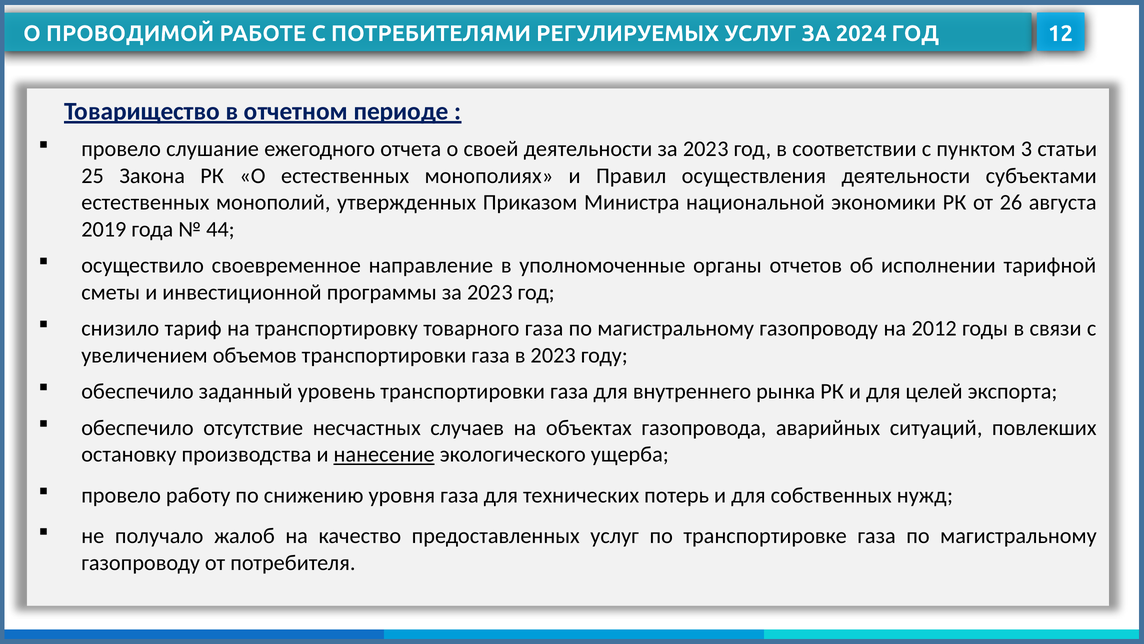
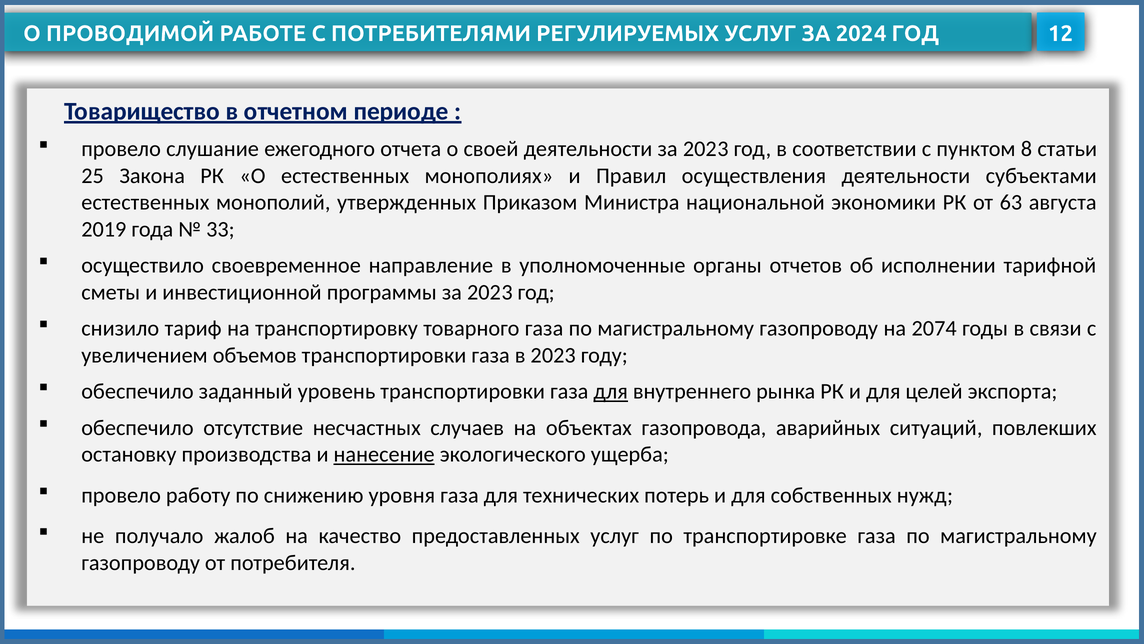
3: 3 -> 8 (1026, 149)
26: 26 -> 63 (1011, 202)
44: 44 -> 33 (220, 229)
2012: 2012 -> 2074 (934, 328)
для underline: none -> present (611, 391)
